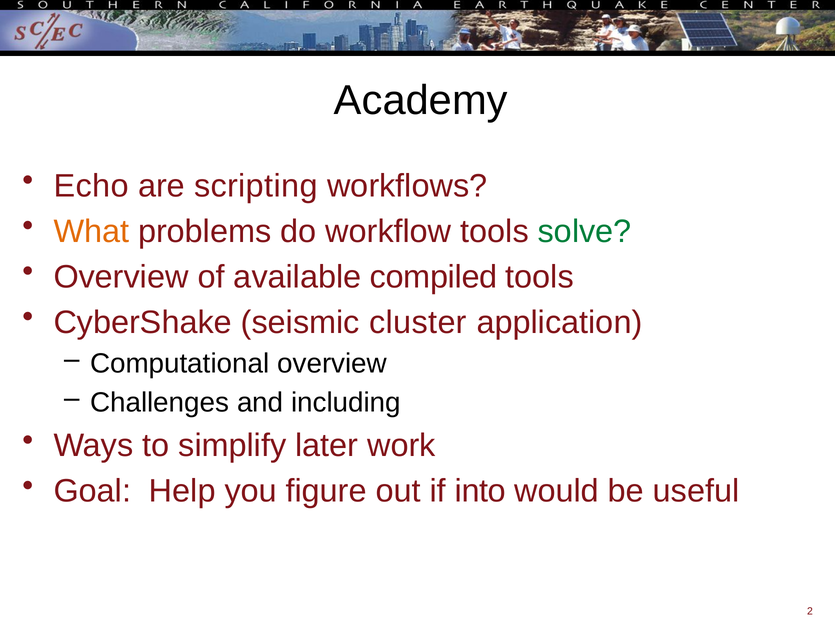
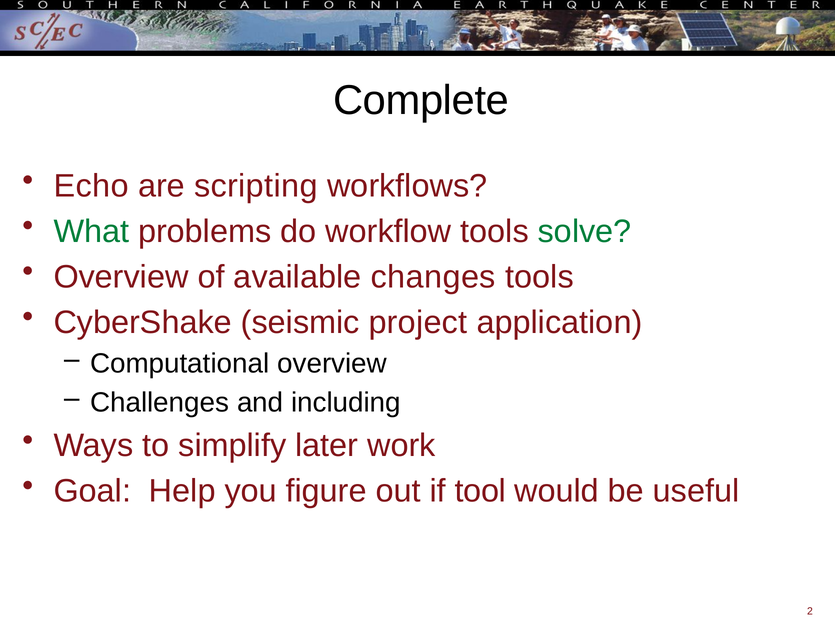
Academy: Academy -> Complete (421, 100)
What colour: orange -> green (91, 231)
compiled: compiled -> changes (433, 277)
cluster: cluster -> project (418, 322)
into: into -> tool (480, 491)
